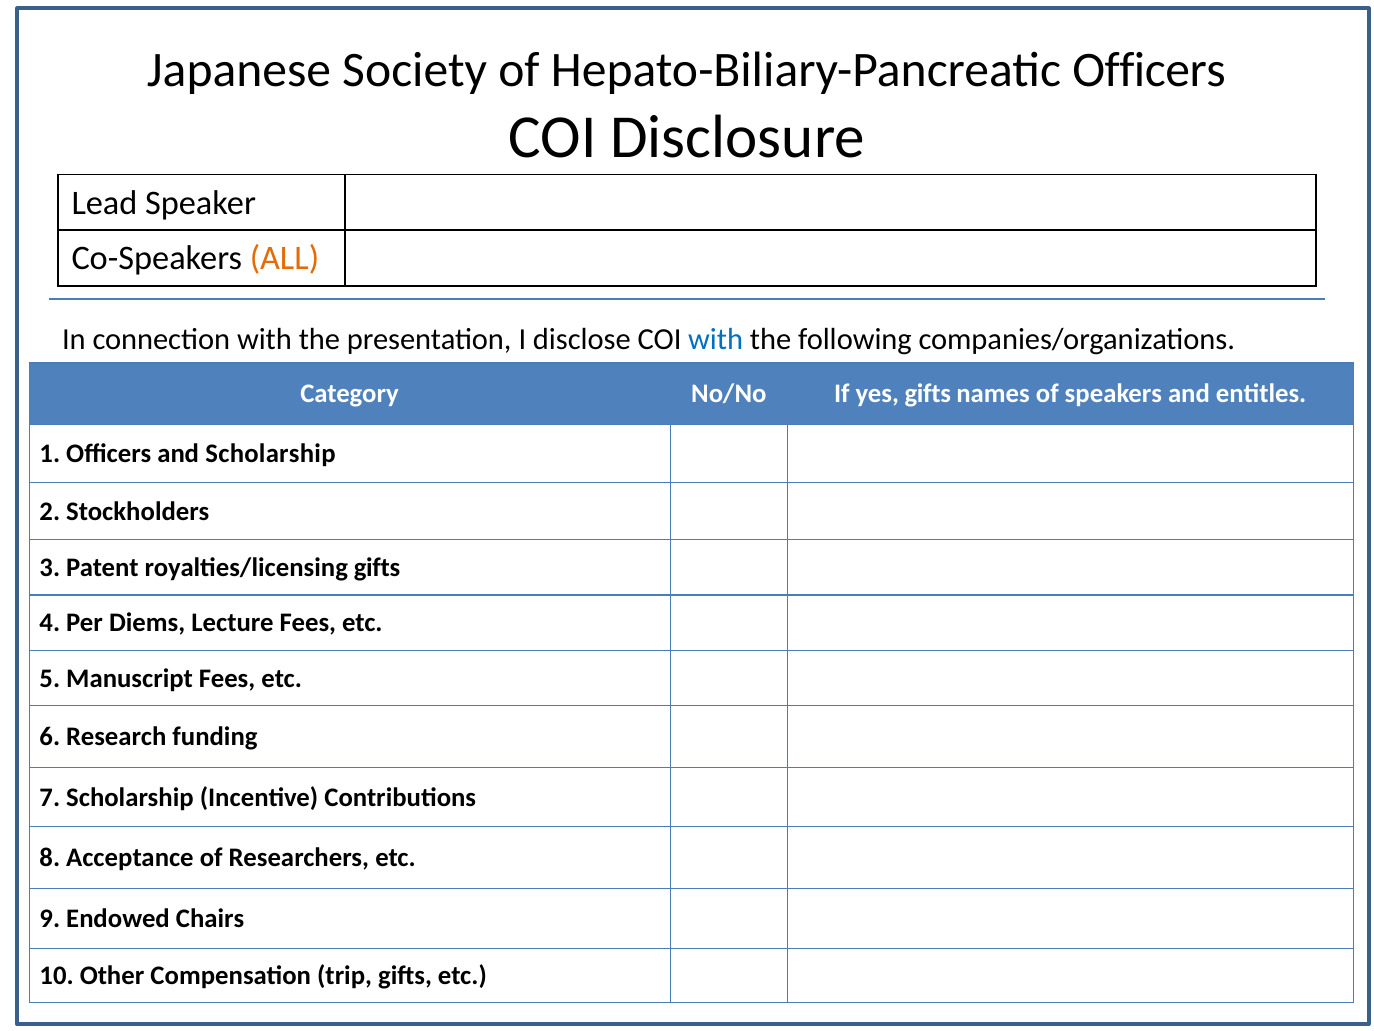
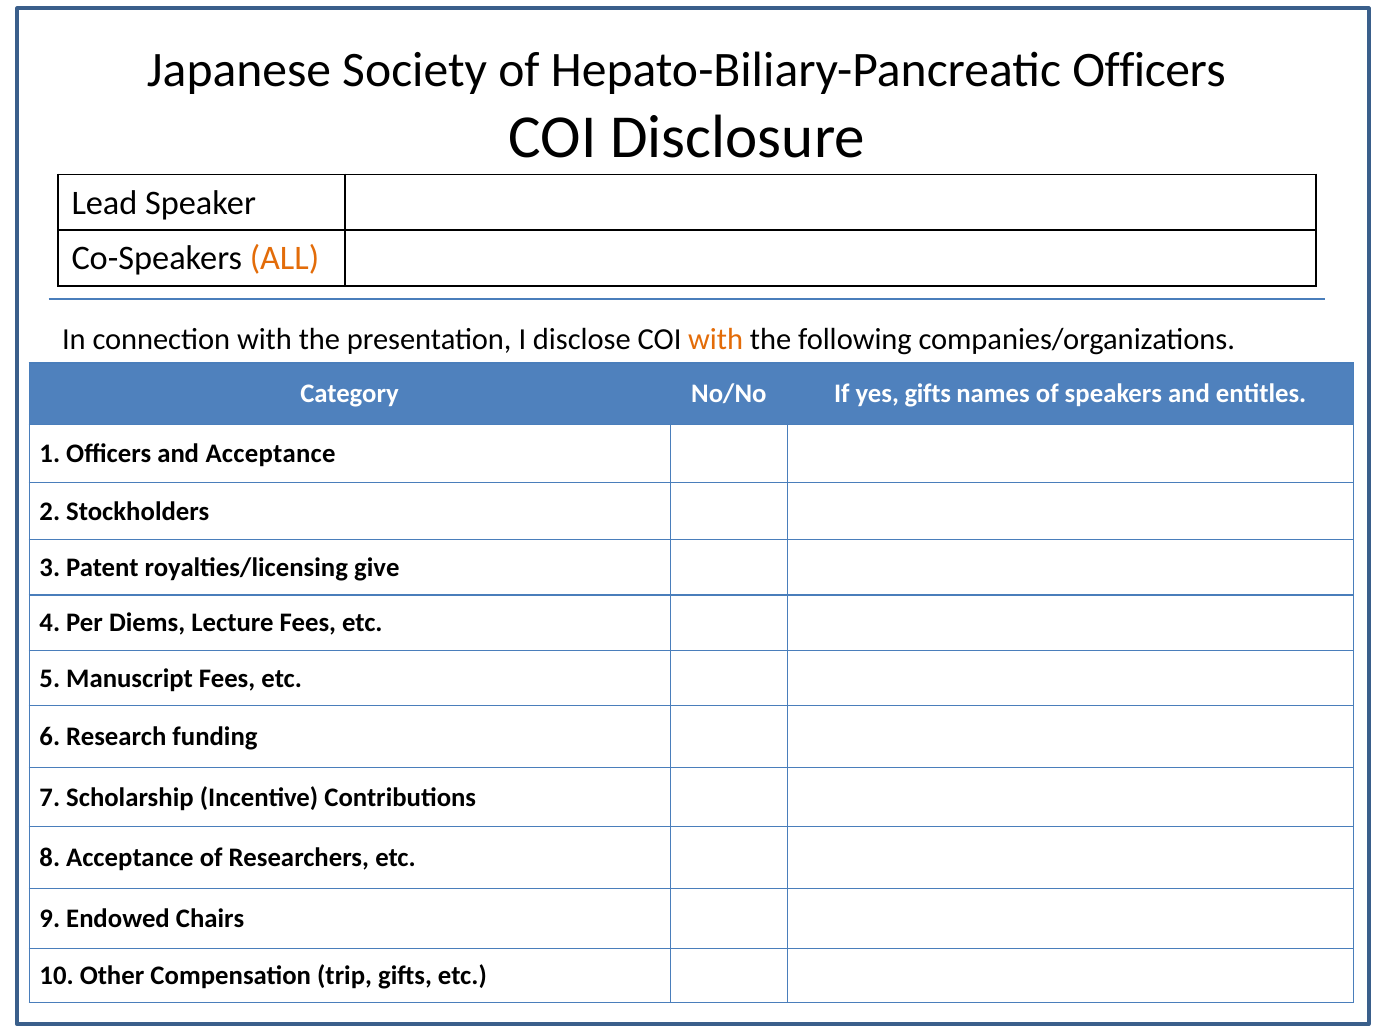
with colour: blue -> orange (716, 339)
and Scholarship: Scholarship -> Acceptance (271, 454)
royalties/licensing gifts: gifts -> give (377, 568)
